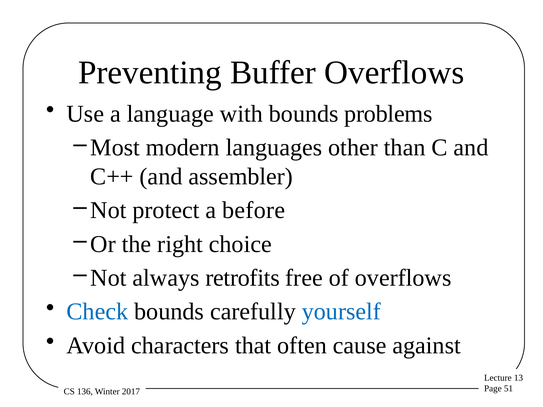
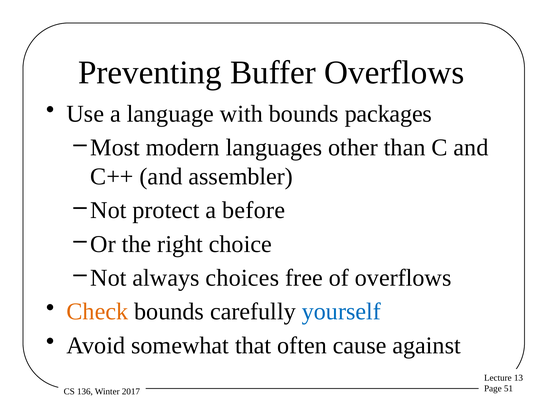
problems: problems -> packages (388, 114)
retrofits: retrofits -> choices (242, 278)
Check colour: blue -> orange (97, 312)
characters: characters -> somewhat (180, 346)
